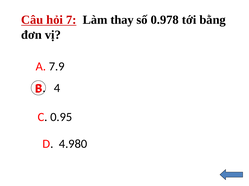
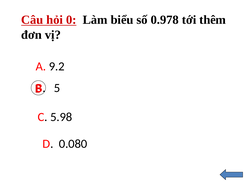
7: 7 -> 0 (71, 20)
thay: thay -> biểu (122, 20)
bằng: bằng -> thêm (213, 20)
7.9: 7.9 -> 9.2 (57, 67)
4: 4 -> 5 (57, 88)
0.95: 0.95 -> 5.98 (61, 117)
4.980: 4.980 -> 0.080 (73, 144)
